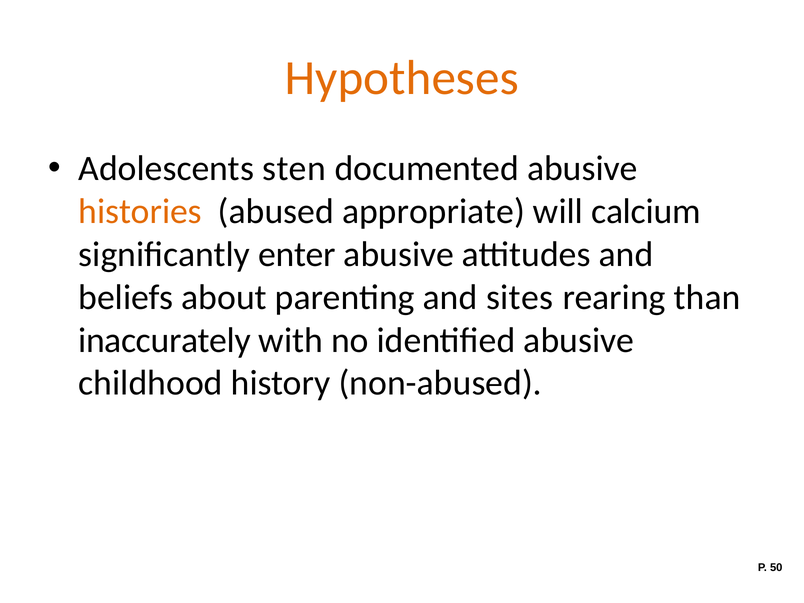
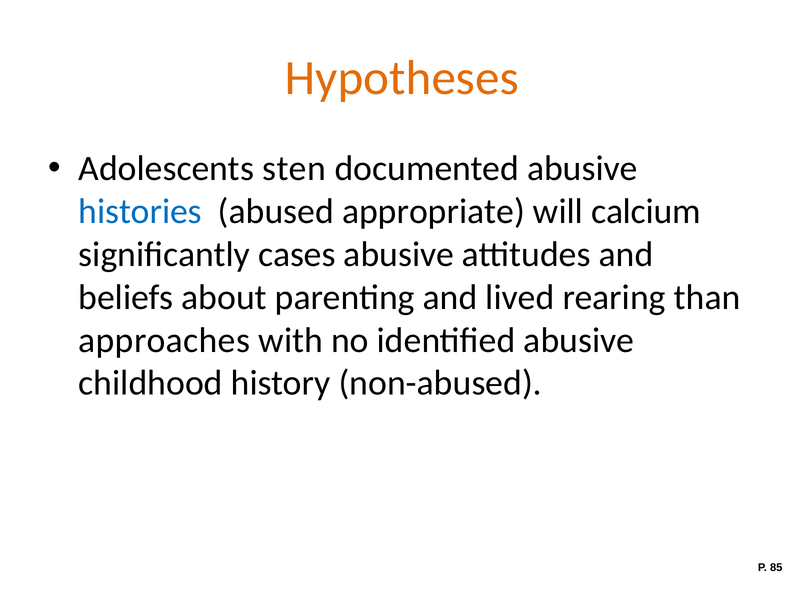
histories colour: orange -> blue (140, 212)
enter: enter -> cases (297, 254)
sites: sites -> lived (520, 297)
inaccurately: inaccurately -> approaches (164, 340)
50: 50 -> 85 (776, 568)
